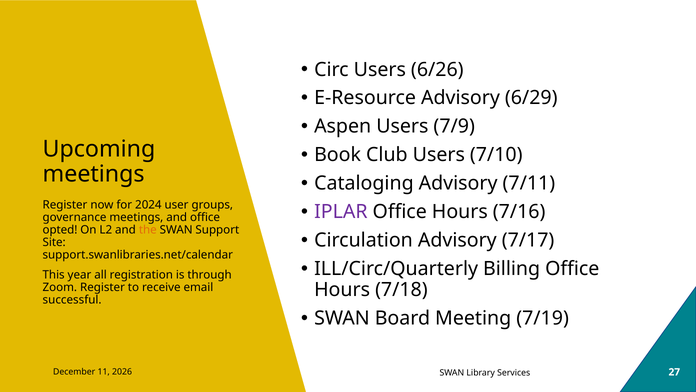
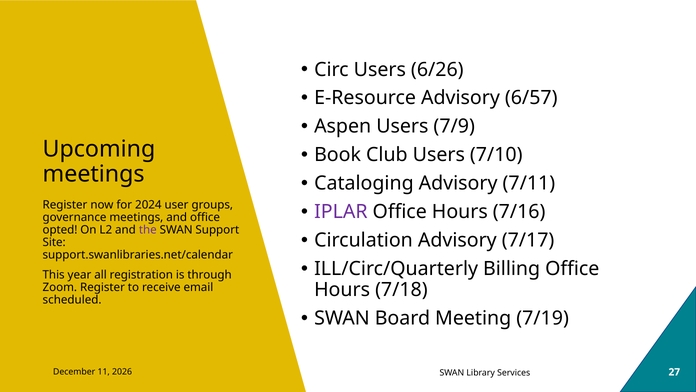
6/29: 6/29 -> 6/57 (531, 98)
the colour: orange -> purple (148, 230)
successful: successful -> scheduled (72, 299)
